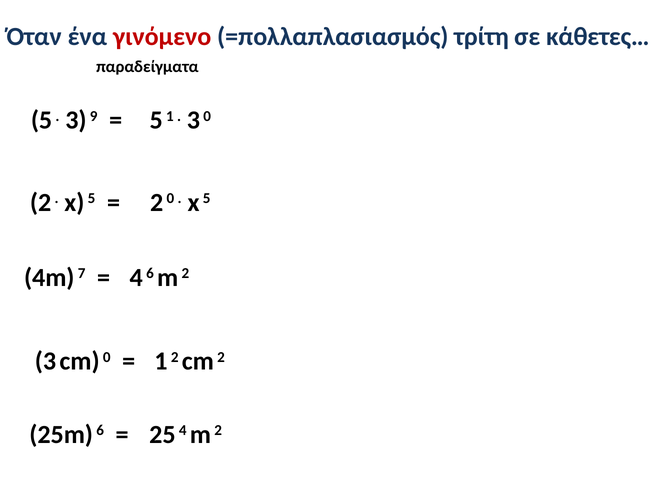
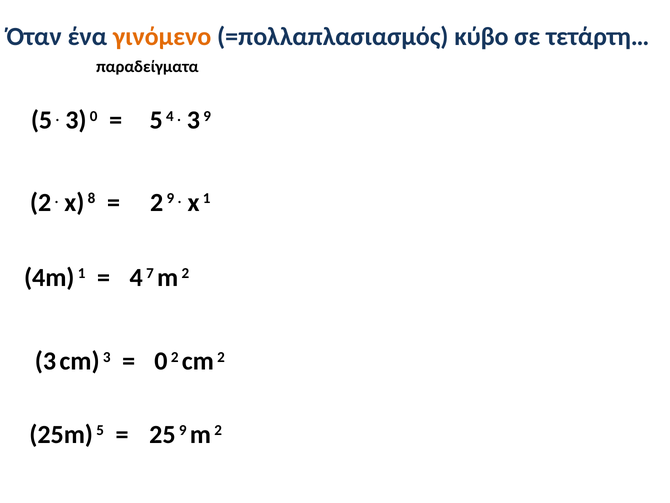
γινόμενο colour: red -> orange (162, 36)
τρίτη: τρίτη -> κύβο (481, 36)
κάθετες…: κάθετες… -> τετάρτη… (598, 36)
3 9: 9 -> 0 (94, 116)
5 1: 1 -> 4 (170, 116)
3 0: 0 -> 9 (207, 116)
5: 5 -> 8 (91, 198)
2 0: 0 -> 9 (170, 198)
5: 5 -> 1 (207, 198)
4m 7: 7 -> 1 (82, 273)
4 6: 6 -> 7 (150, 273)
cm 0: 0 -> 3 (107, 357)
1: 1 -> 0 (161, 361)
25m 6: 6 -> 5 (100, 430)
25 4: 4 -> 9 (183, 430)
